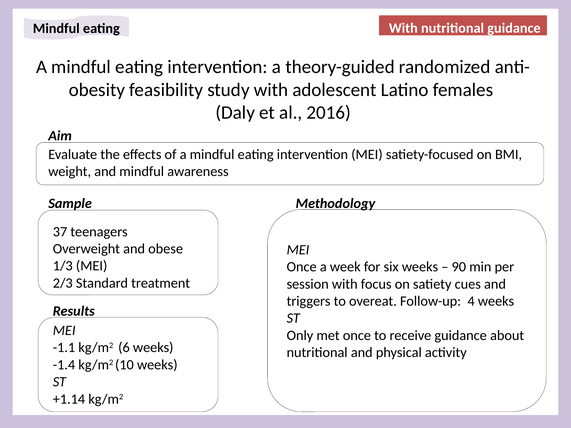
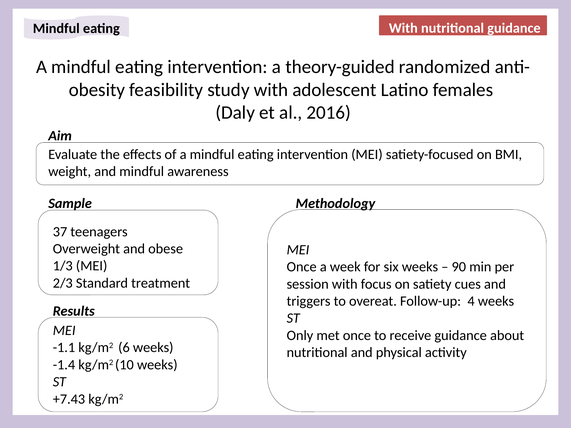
+1.14: +1.14 -> +7.43 (69, 399)
